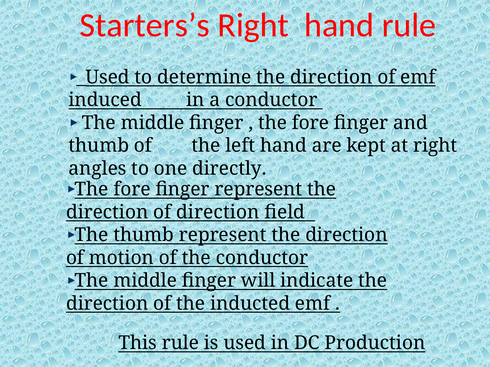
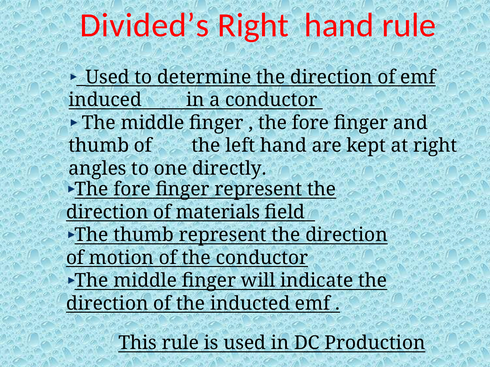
Starters’s: Starters’s -> Divided’s (145, 25)
of direction: direction -> materials (218, 212)
